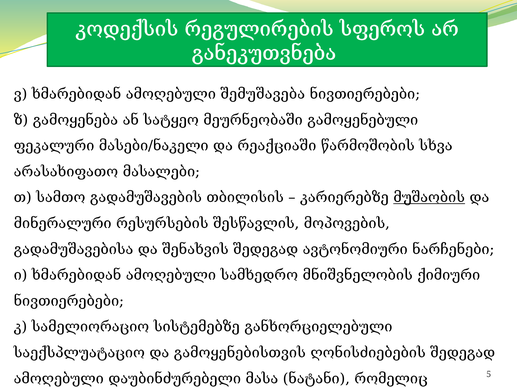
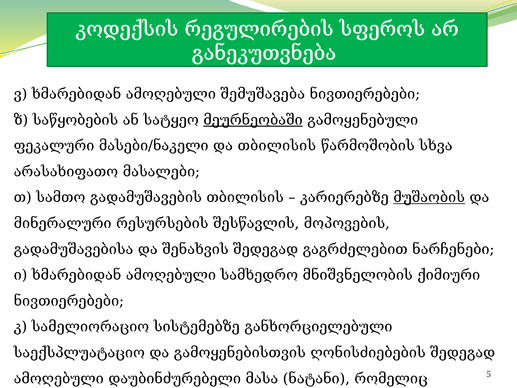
გამოყენება: გამოყენება -> საწყობების (75, 120)
მეურნეობაში underline: none -> present (253, 120)
და რეაქციაში: რეაქციაში -> თბილისის (277, 146)
ავტონომიური: ავტონომიური -> გაგრძელებით (355, 249)
